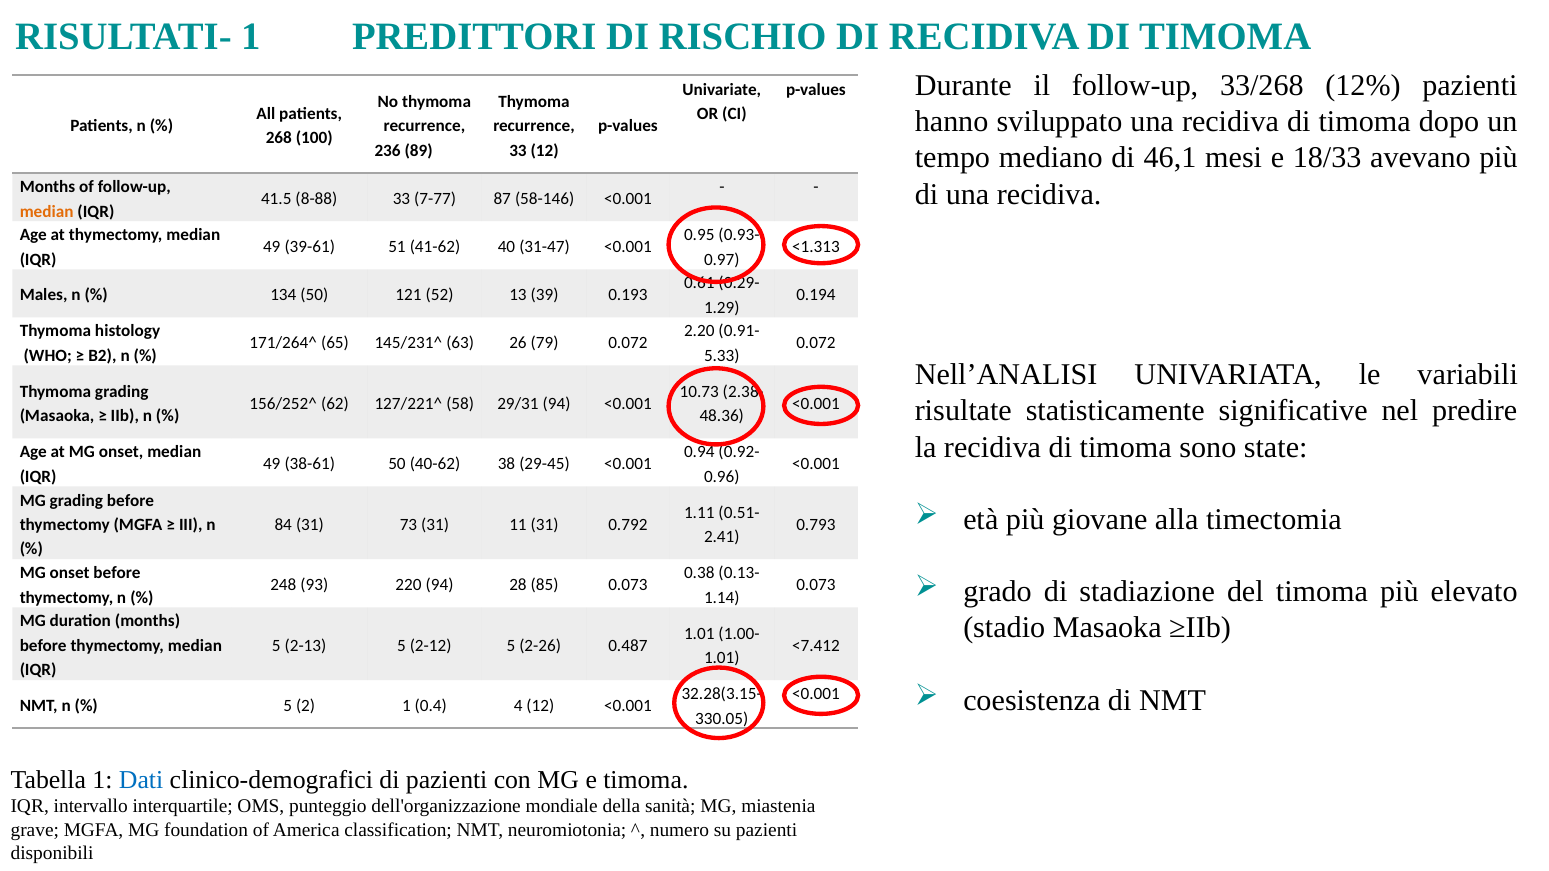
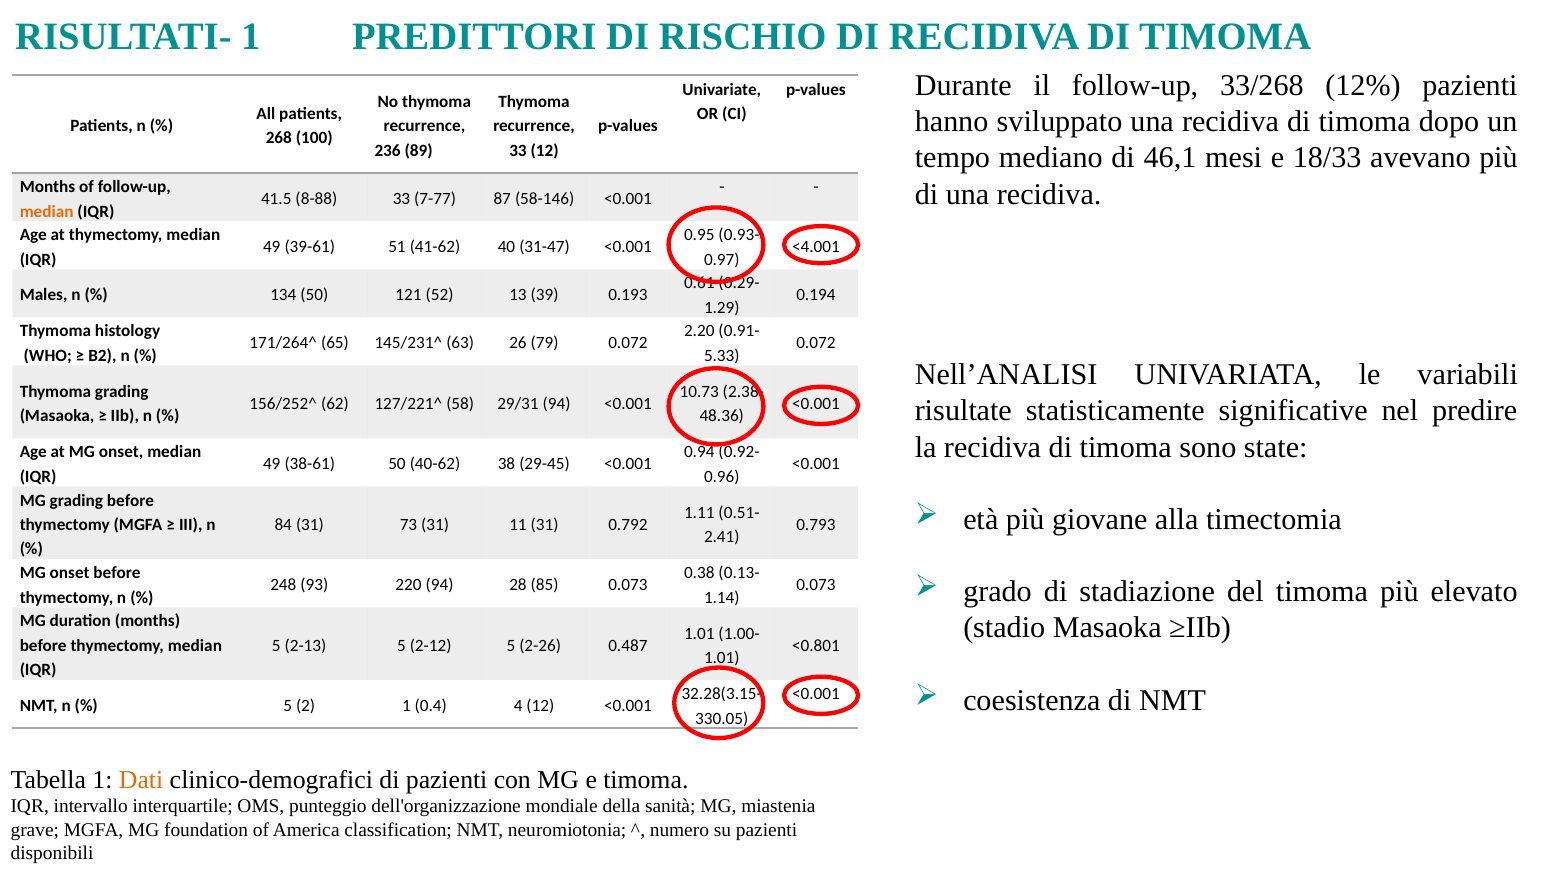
<1.313: <1.313 -> <4.001 (816, 247)
<7.412: <7.412 -> <0.801 (816, 646)
Dati colour: blue -> orange (141, 780)
